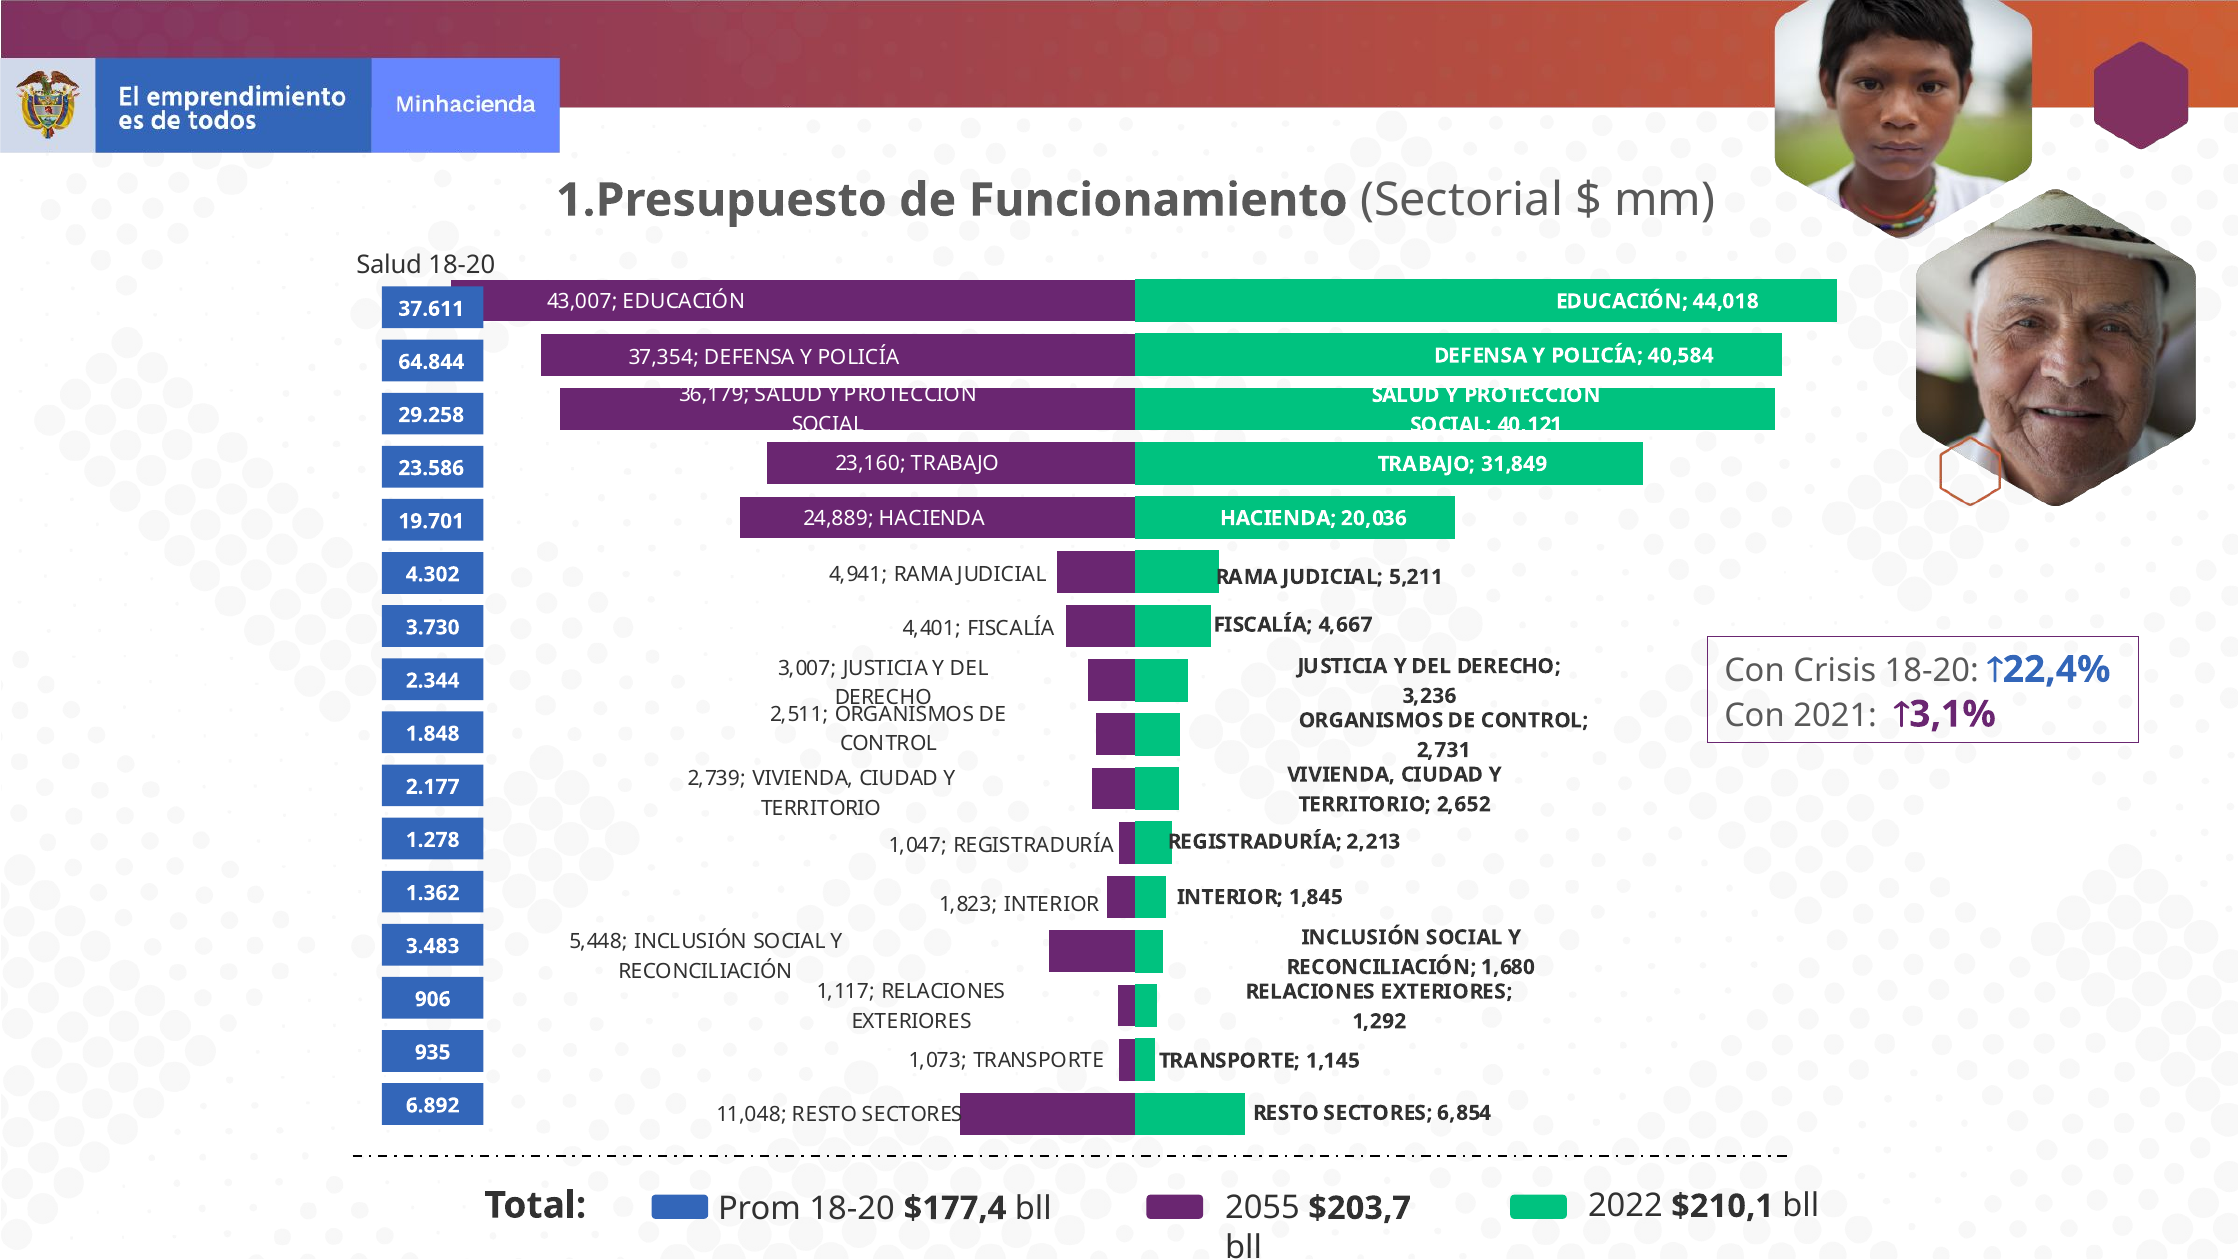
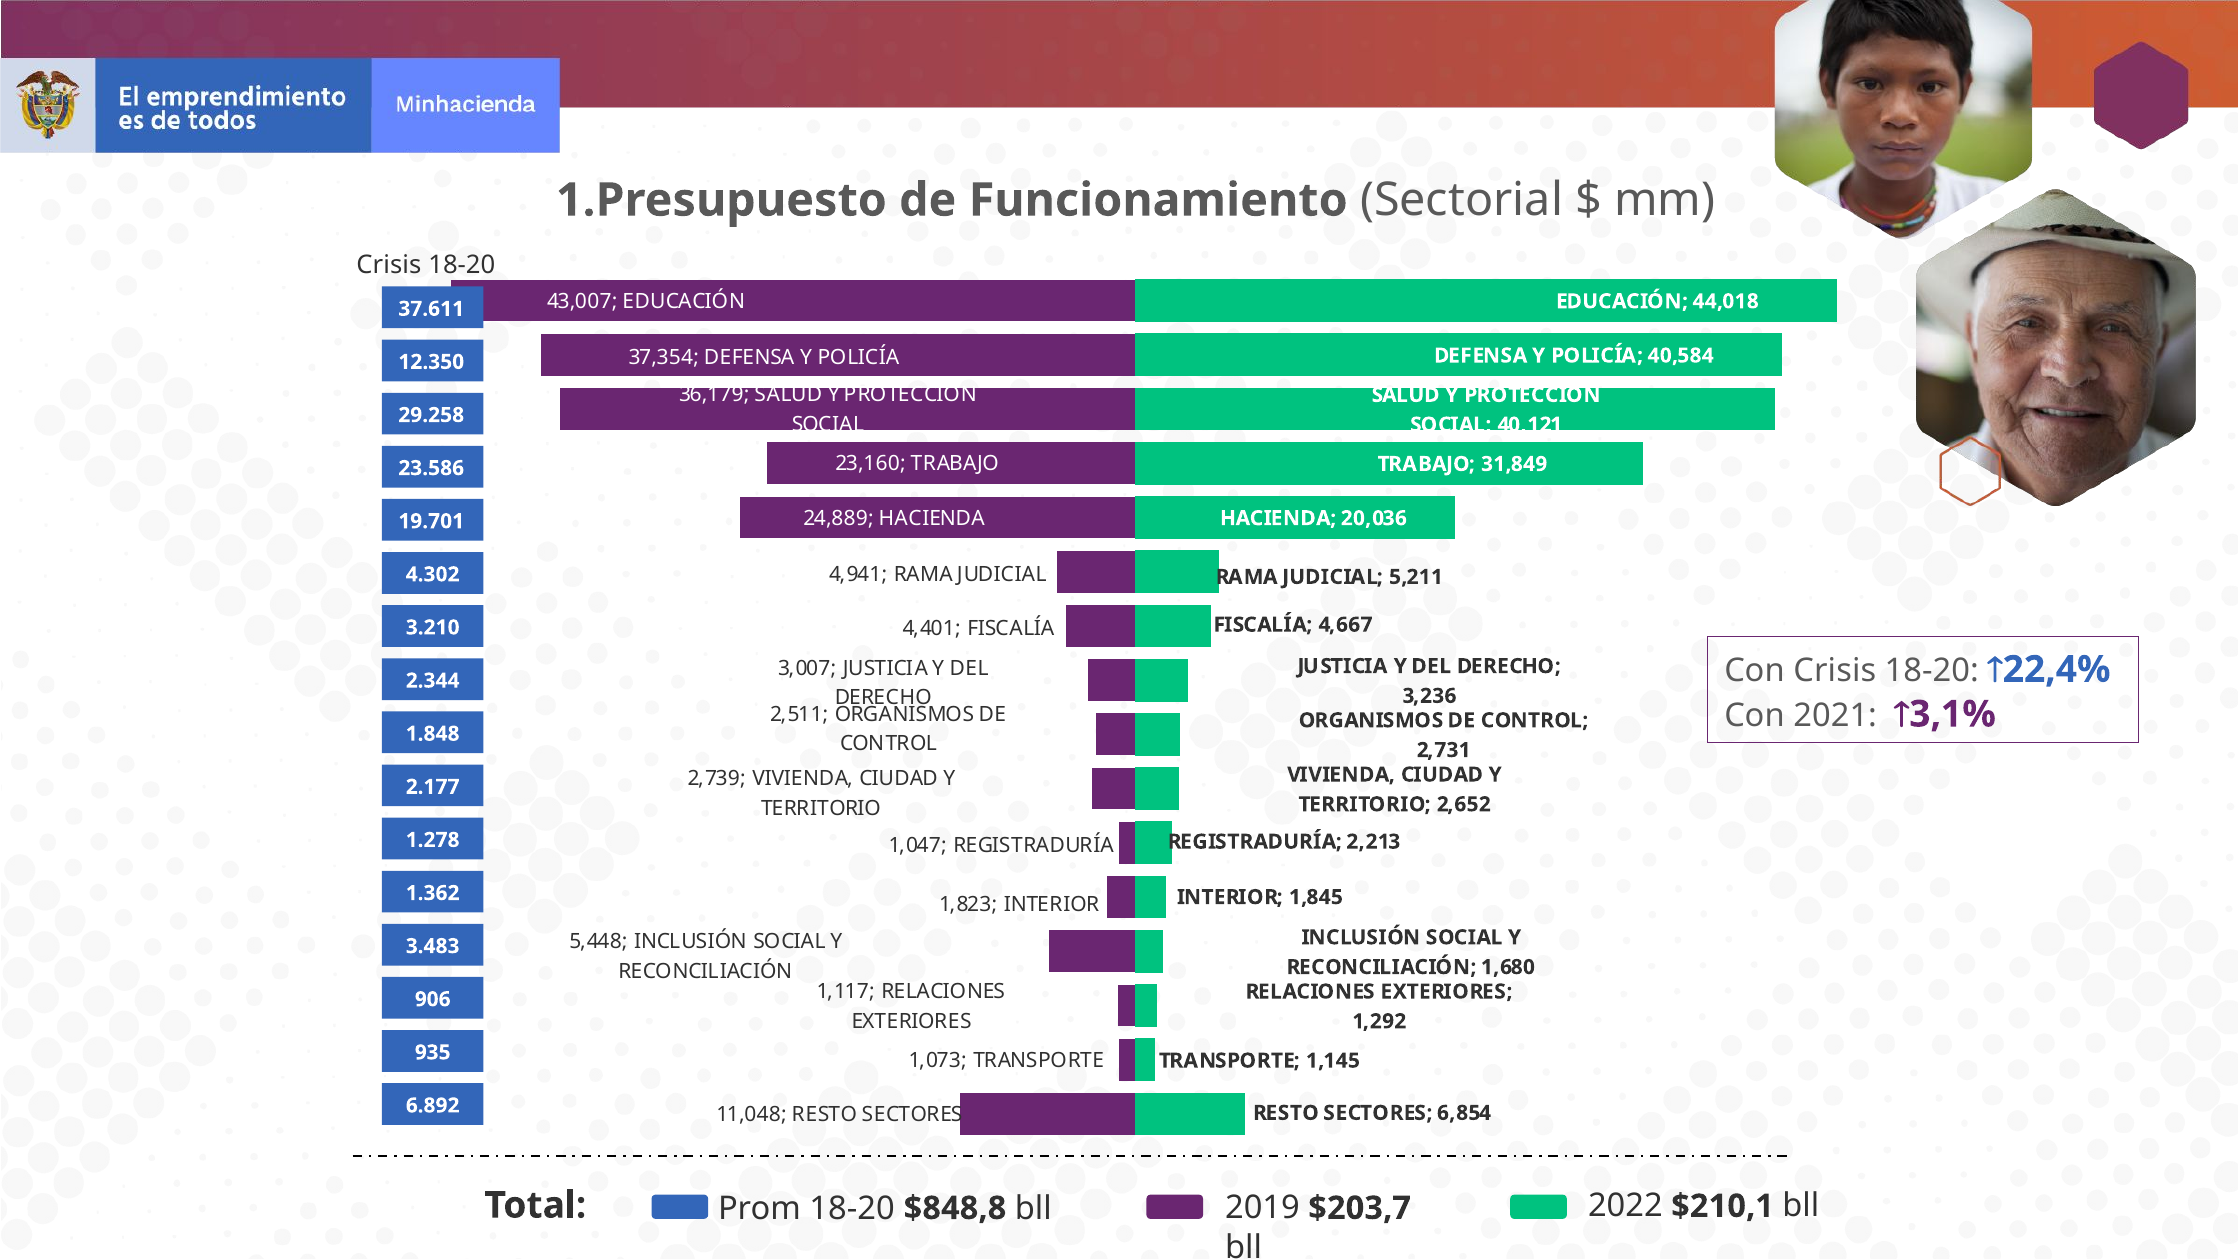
Salud: Salud -> Crisis (389, 265)
64.844: 64.844 -> 12.350 (431, 362)
3.730: 3.730 -> 3.210 (433, 627)
$177,4: $177,4 -> $848,8 (955, 1208)
2055: 2055 -> 2019 (1262, 1208)
